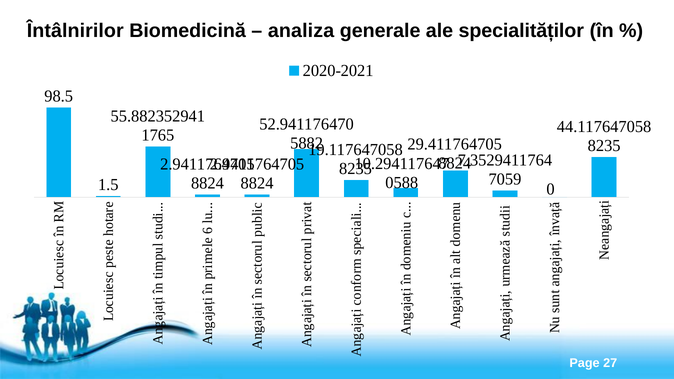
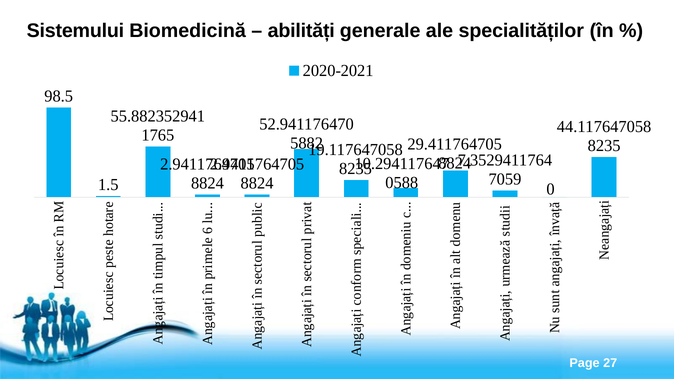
Întâlnirilor: Întâlnirilor -> Sistemului (75, 31)
analiza: analiza -> abilități (301, 31)
